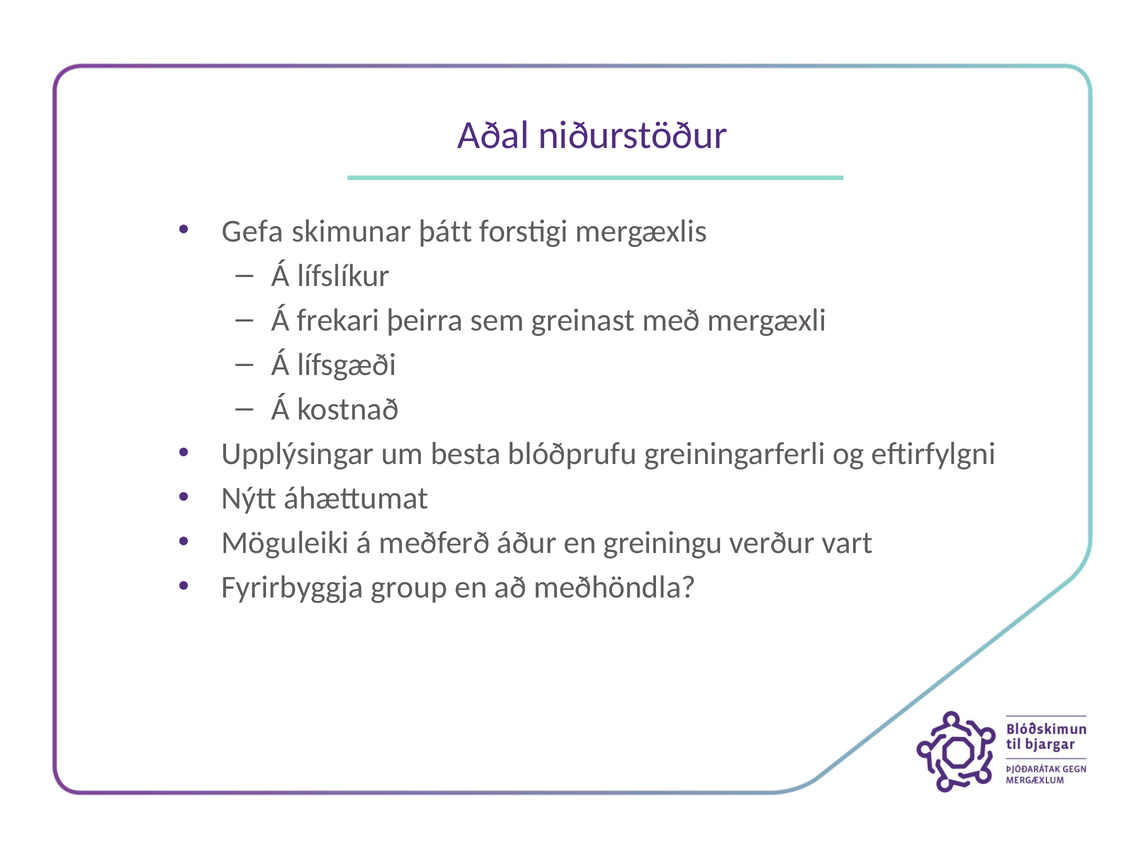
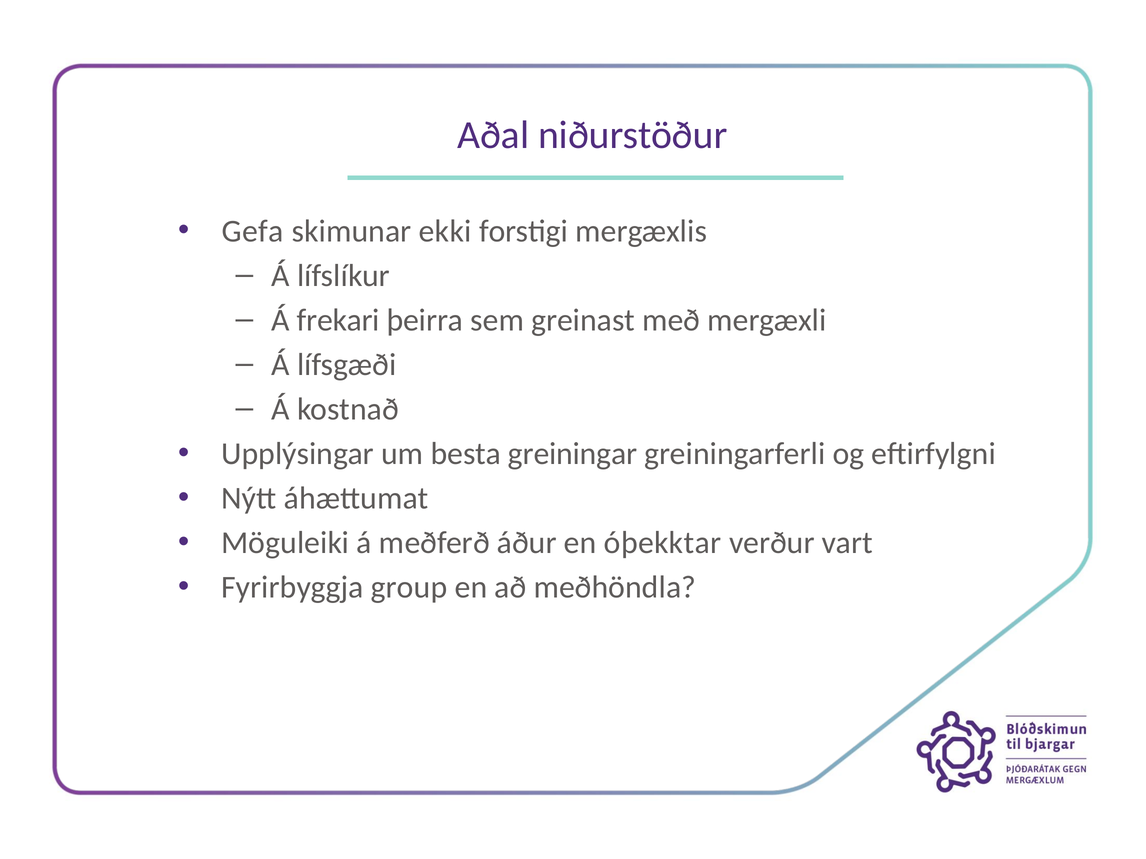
þátt: þátt -> ekki (445, 231)
blóðprufu: blóðprufu -> greiningar (573, 454)
greiningu: greiningu -> óþekktar (663, 543)
